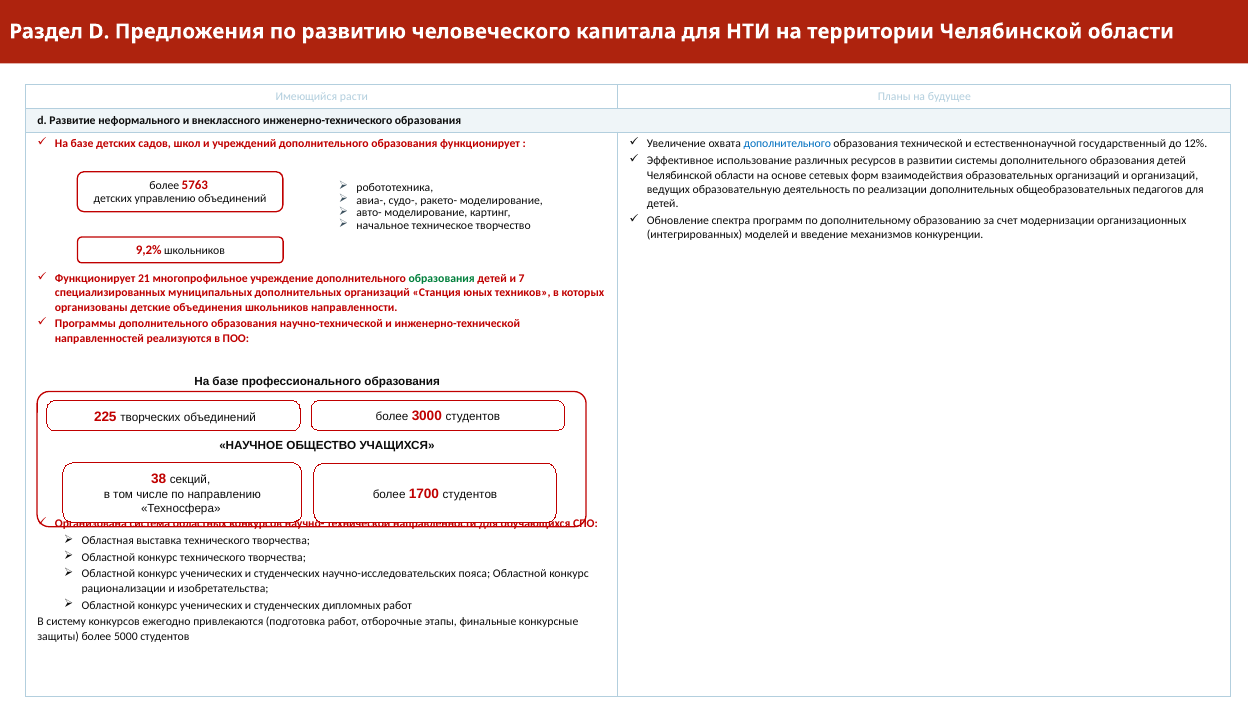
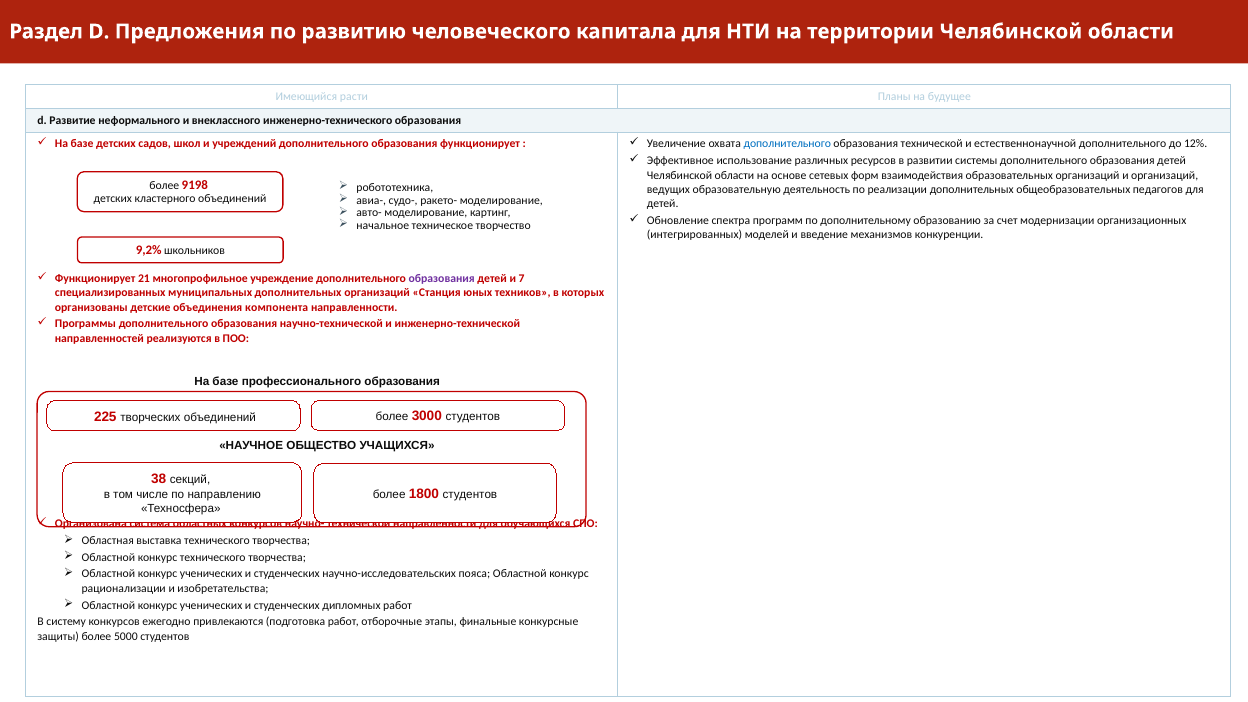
естественнонаучной государственный: государственный -> дополнительного (1123, 144)
5763: 5763 -> 9198 (195, 185)
управлению: управлению -> кластерного (165, 199)
образования colour: green -> purple (442, 279)
объединения школьников: школьников -> компонента (277, 307)
1700: 1700 -> 1800 (424, 494)
